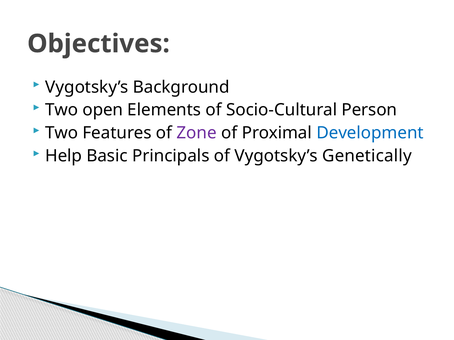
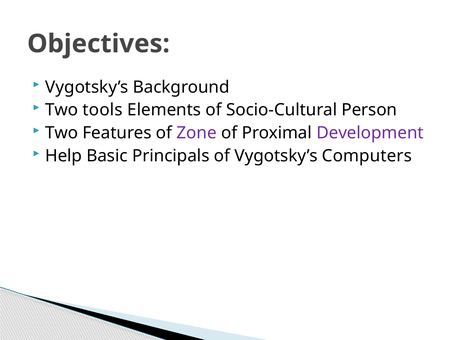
open: open -> tools (103, 110)
Development colour: blue -> purple (370, 133)
Genetically: Genetically -> Computers (367, 156)
